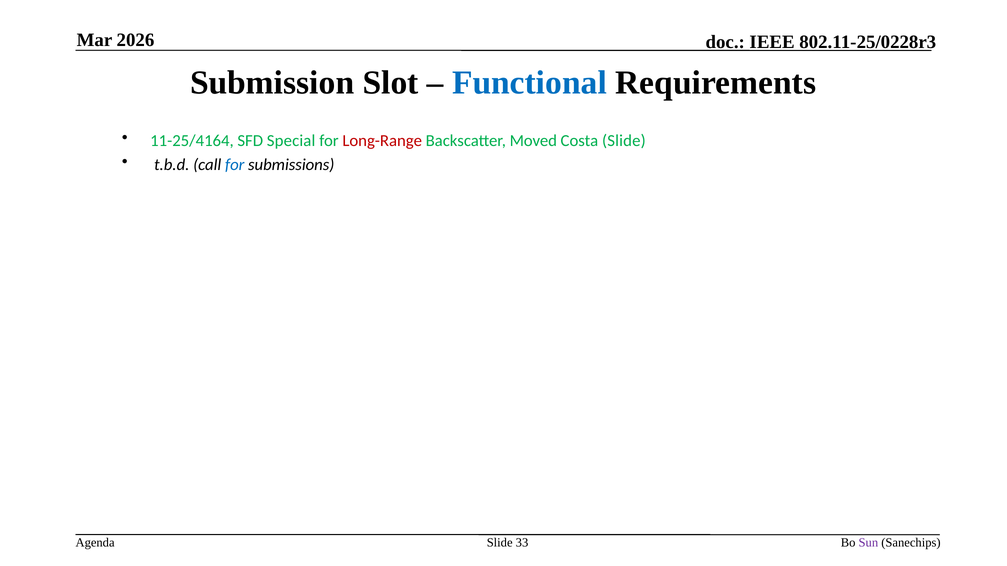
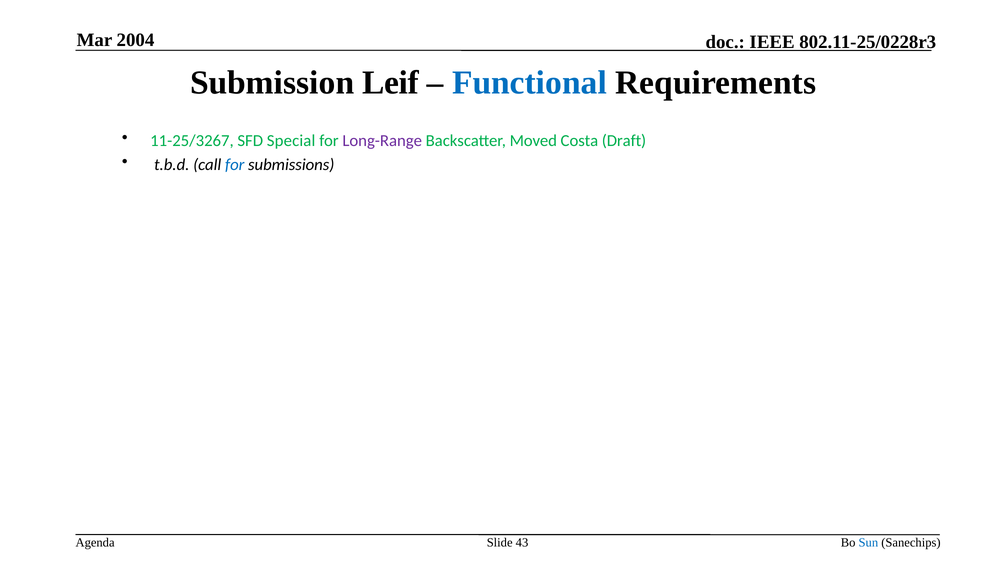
2026: 2026 -> 2004 (135, 40)
Slot: Slot -> Leif (391, 83)
11-25/4164: 11-25/4164 -> 11-25/3267 (192, 141)
Long-Range colour: red -> purple (382, 141)
Costa Slide: Slide -> Draft (624, 141)
33: 33 -> 43 (522, 543)
Sun colour: purple -> blue (868, 543)
